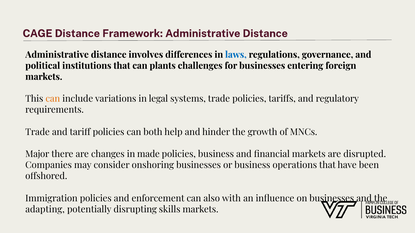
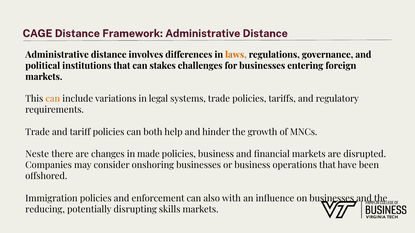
laws colour: blue -> orange (236, 55)
plants: plants -> stakes (163, 66)
Major: Major -> Neste (37, 154)
adapting: adapting -> reducing (45, 210)
